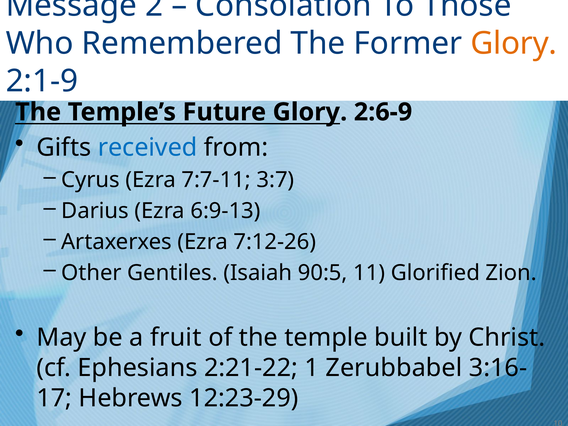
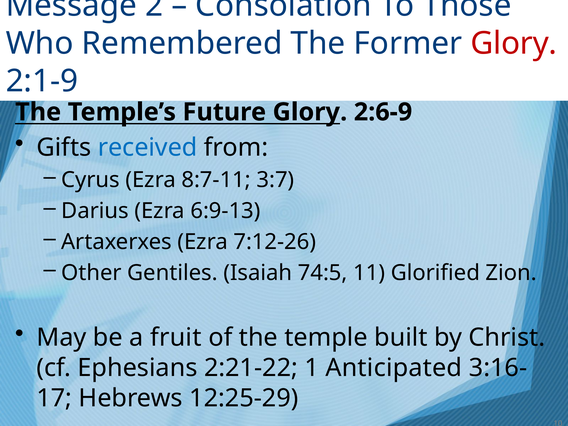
Glory colour: orange -> red (514, 43)
7:7-11: 7:7-11 -> 8:7-11 (216, 180)
90:5: 90:5 -> 74:5 (323, 273)
Zerubbabel: Zerubbabel -> Anticipated (394, 368)
12:23-29: 12:23-29 -> 12:25-29 (244, 398)
